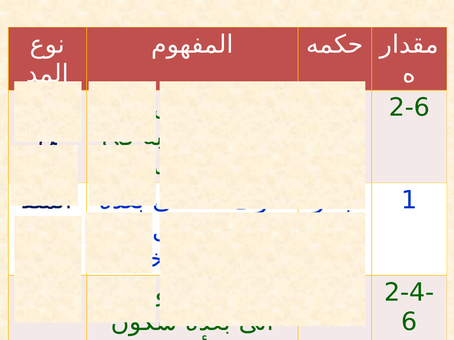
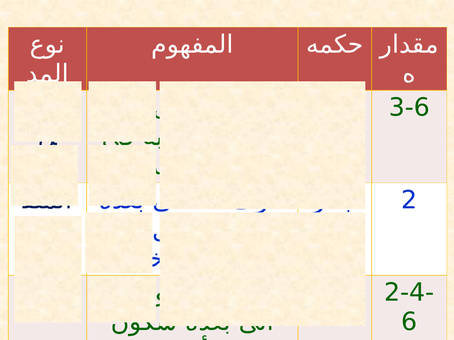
2-6: 2-6 -> 3-6 (409, 108)
1: 1 -> 2 (409, 200)
